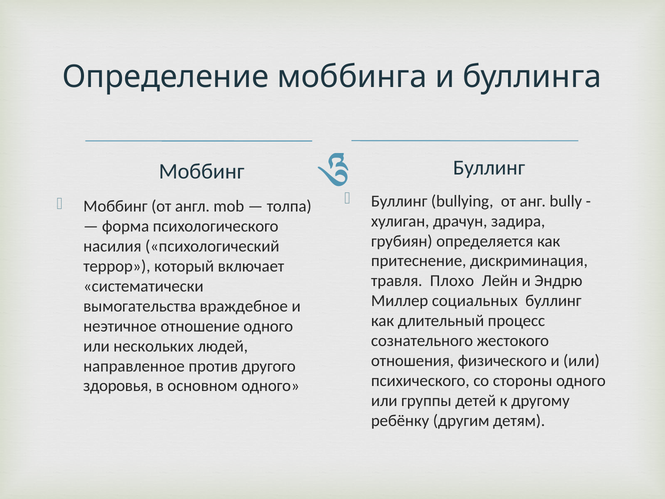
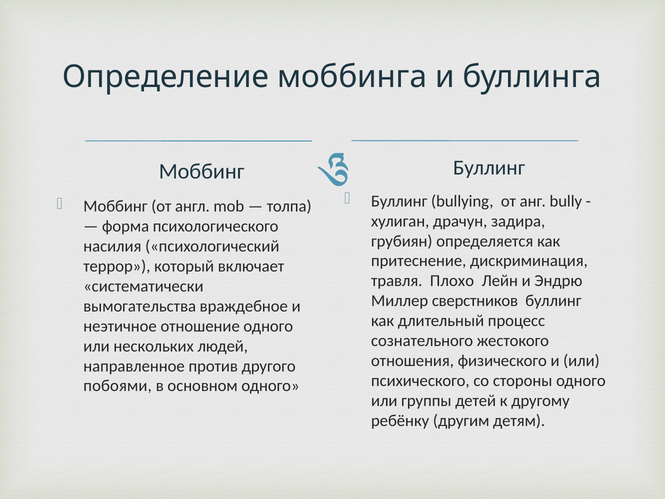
социальных: социальных -> сверстников (475, 301)
здоровья: здоровья -> побоями (118, 386)
